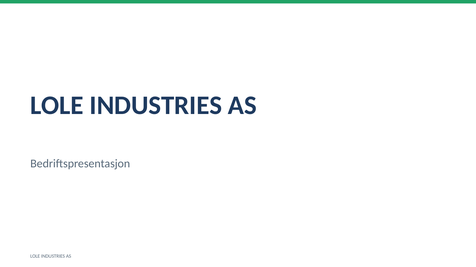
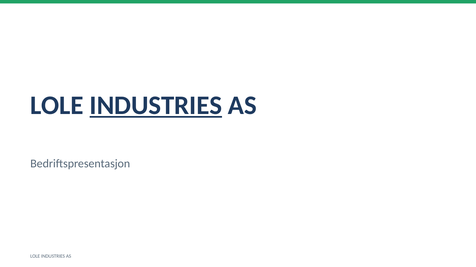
INDUSTRIES underline: none -> present (156, 106)
